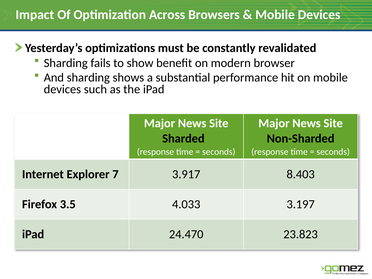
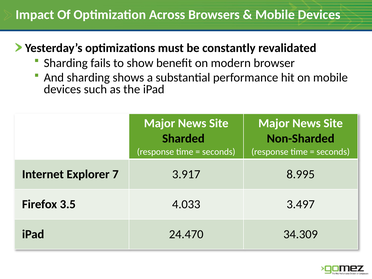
8.403: 8.403 -> 8.995 (301, 174)
3.197: 3.197 -> 3.497 (301, 204)
23.823: 23.823 -> 34.309 (301, 234)
